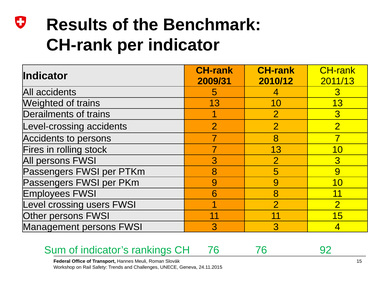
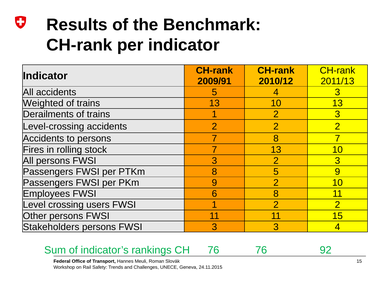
2009/31: 2009/31 -> 2009/91 (214, 81)
9 9: 9 -> 2 (276, 183)
Management: Management -> Stakeholders (51, 228)
